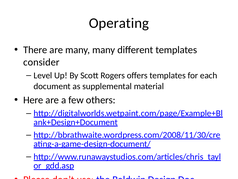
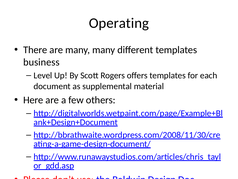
consider: consider -> business (41, 62)
